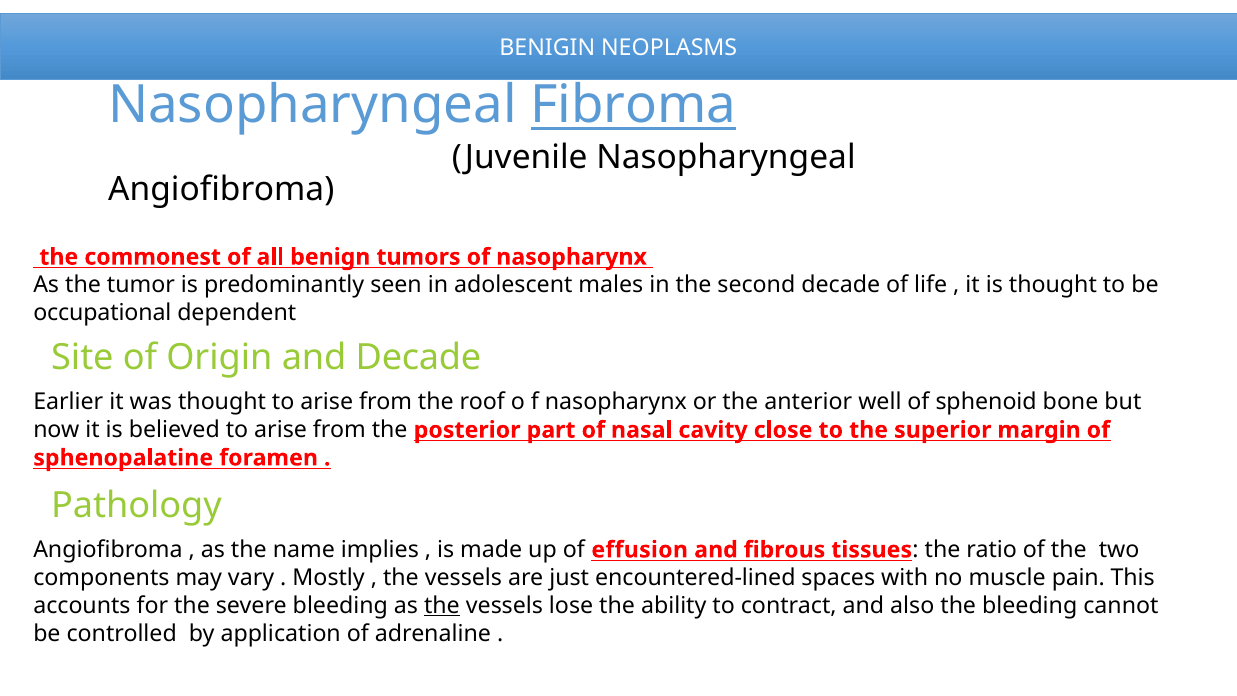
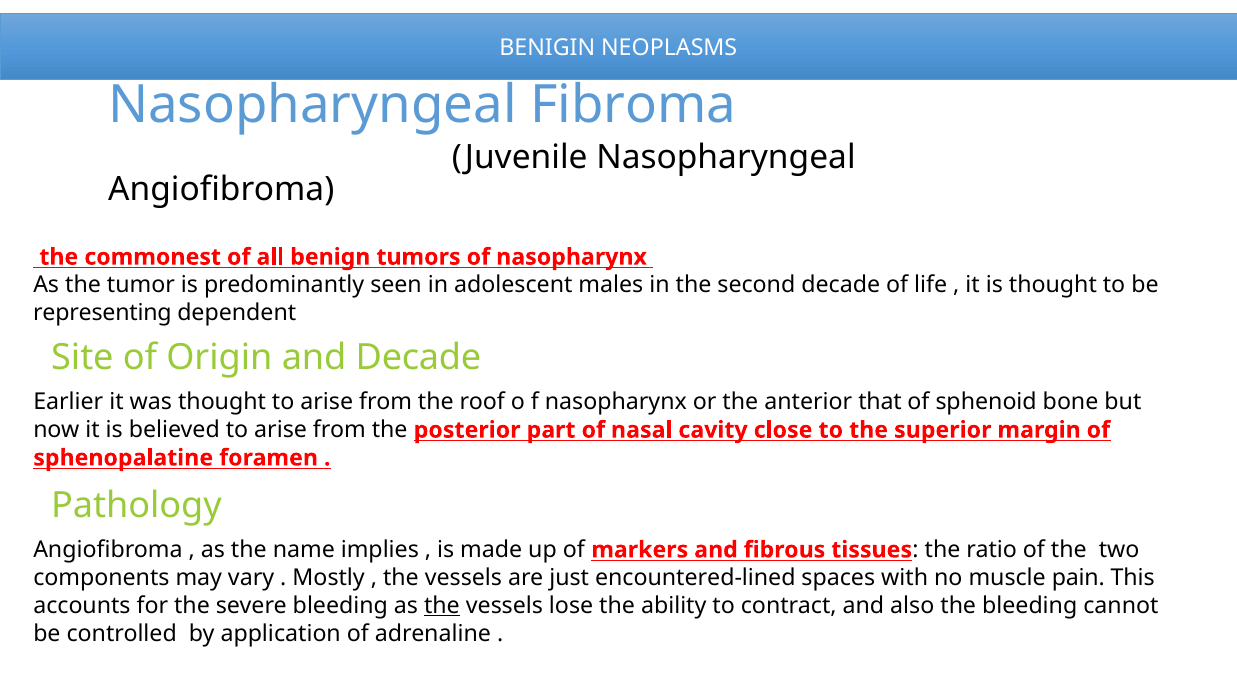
Fibroma underline: present -> none (633, 106)
occupational: occupational -> representing (102, 313)
well: well -> that (880, 402)
effusion: effusion -> markers (640, 550)
